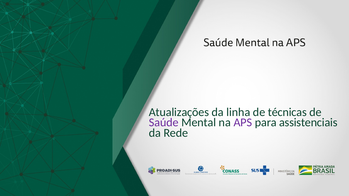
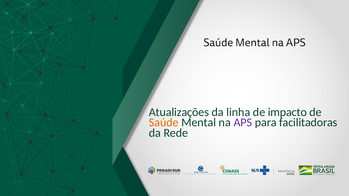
técnicas: técnicas -> impacto (287, 112)
Saúde colour: purple -> orange (164, 123)
assistenciais: assistenciais -> facilitadoras (308, 123)
